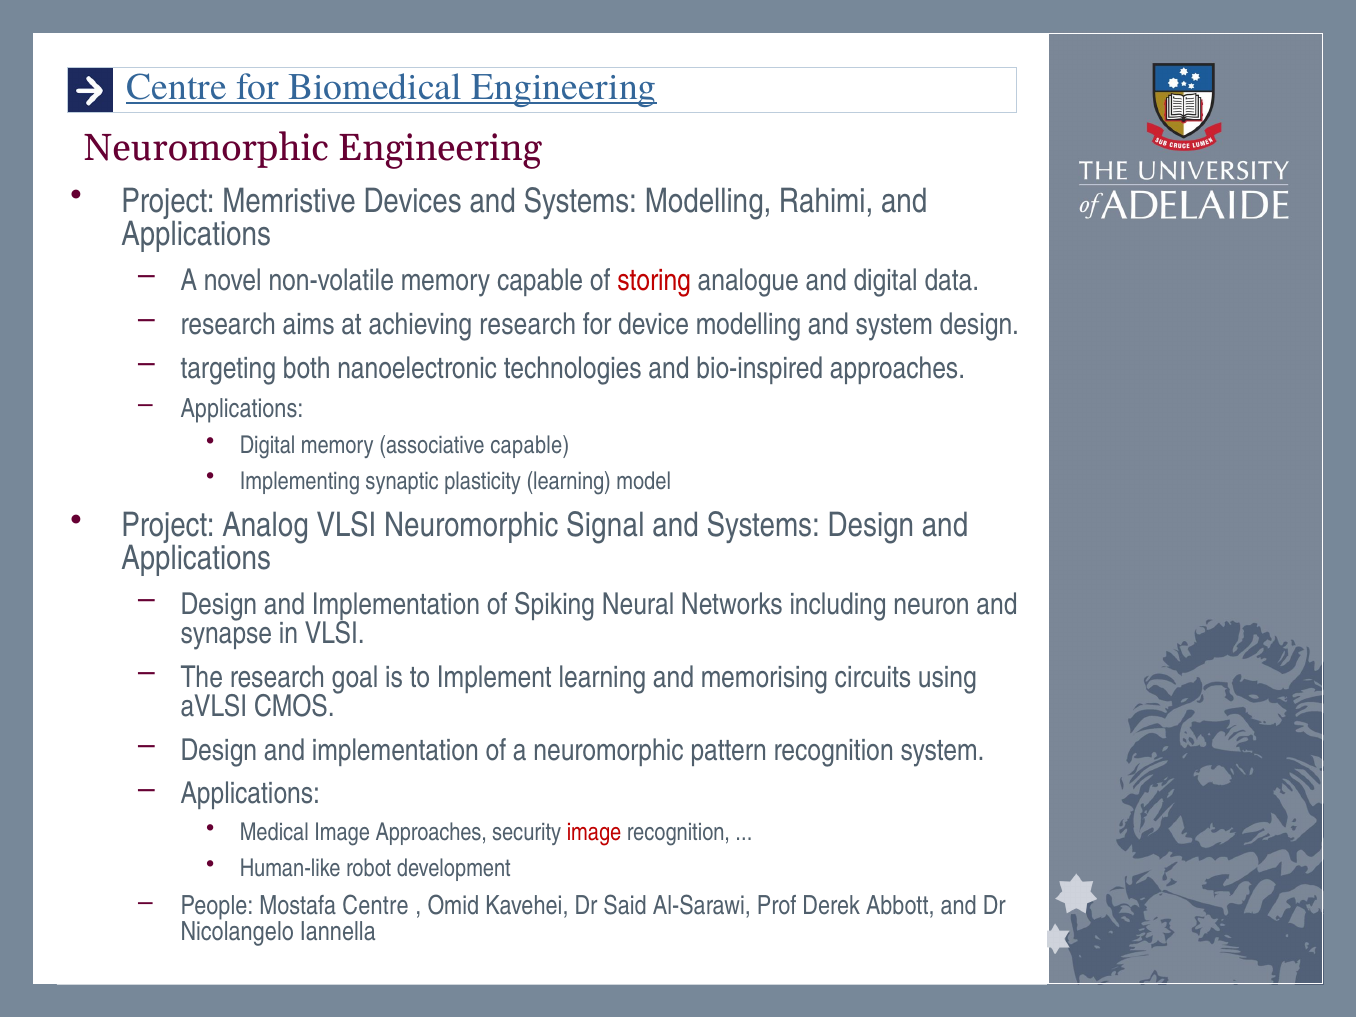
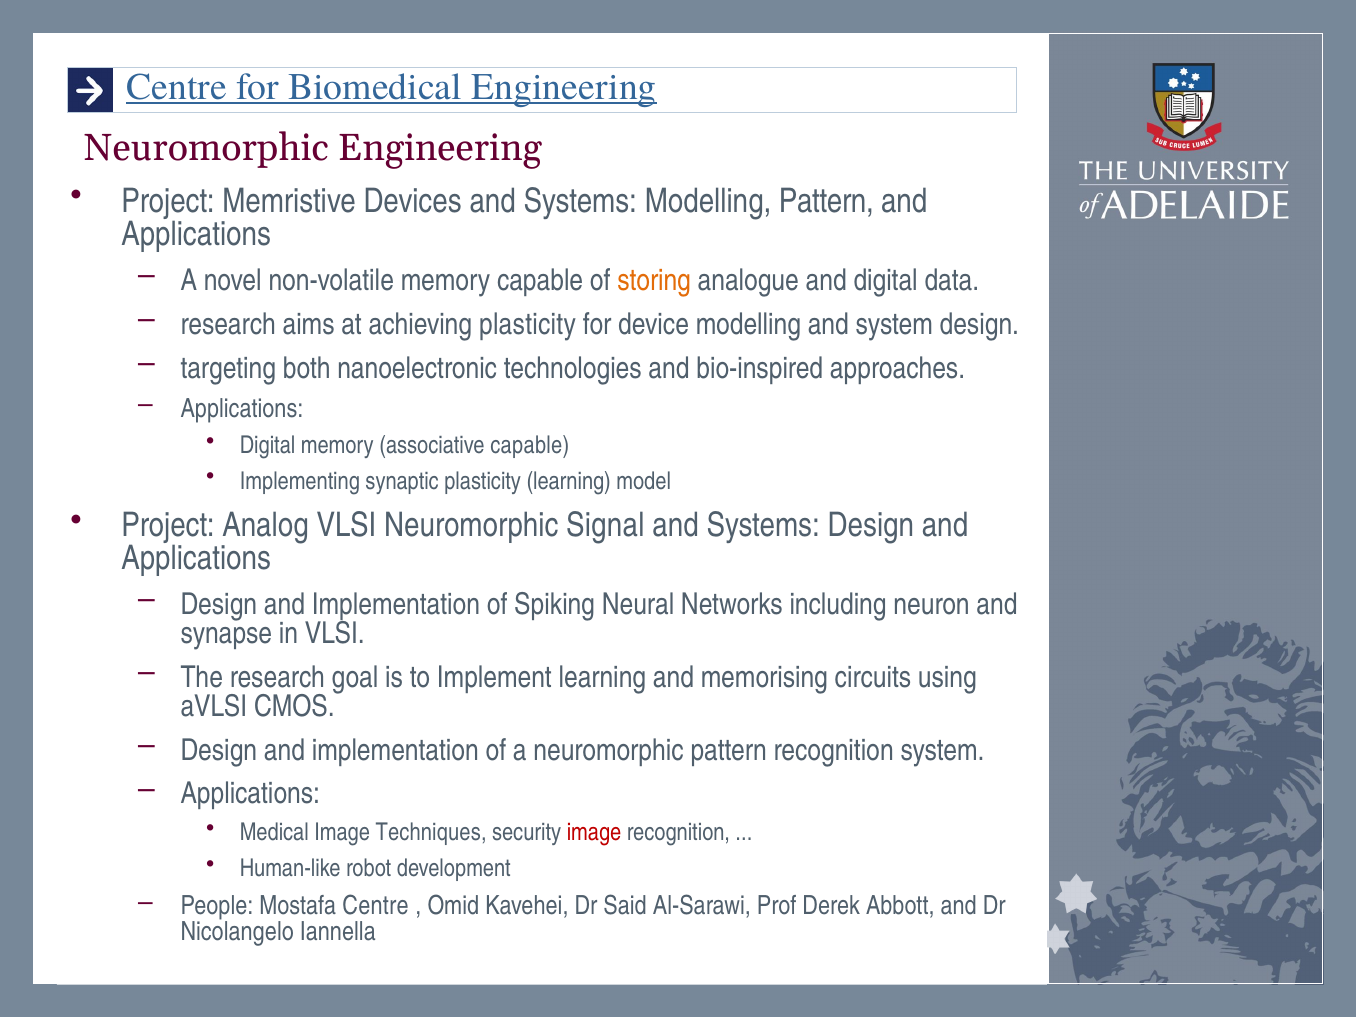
Modelling Rahimi: Rahimi -> Pattern (826, 202)
storing colour: red -> orange (654, 280)
achieving research: research -> plasticity (527, 324)
Image Approaches: Approaches -> Techniques (431, 833)
